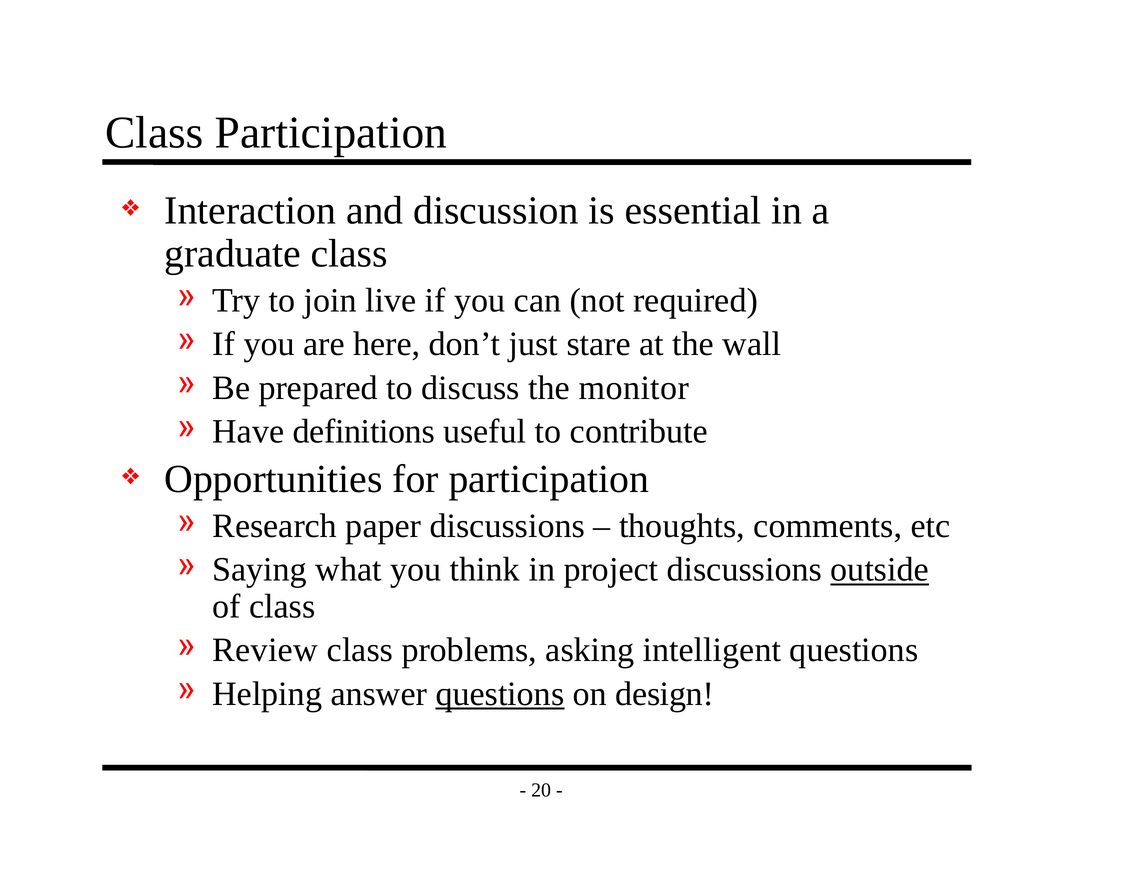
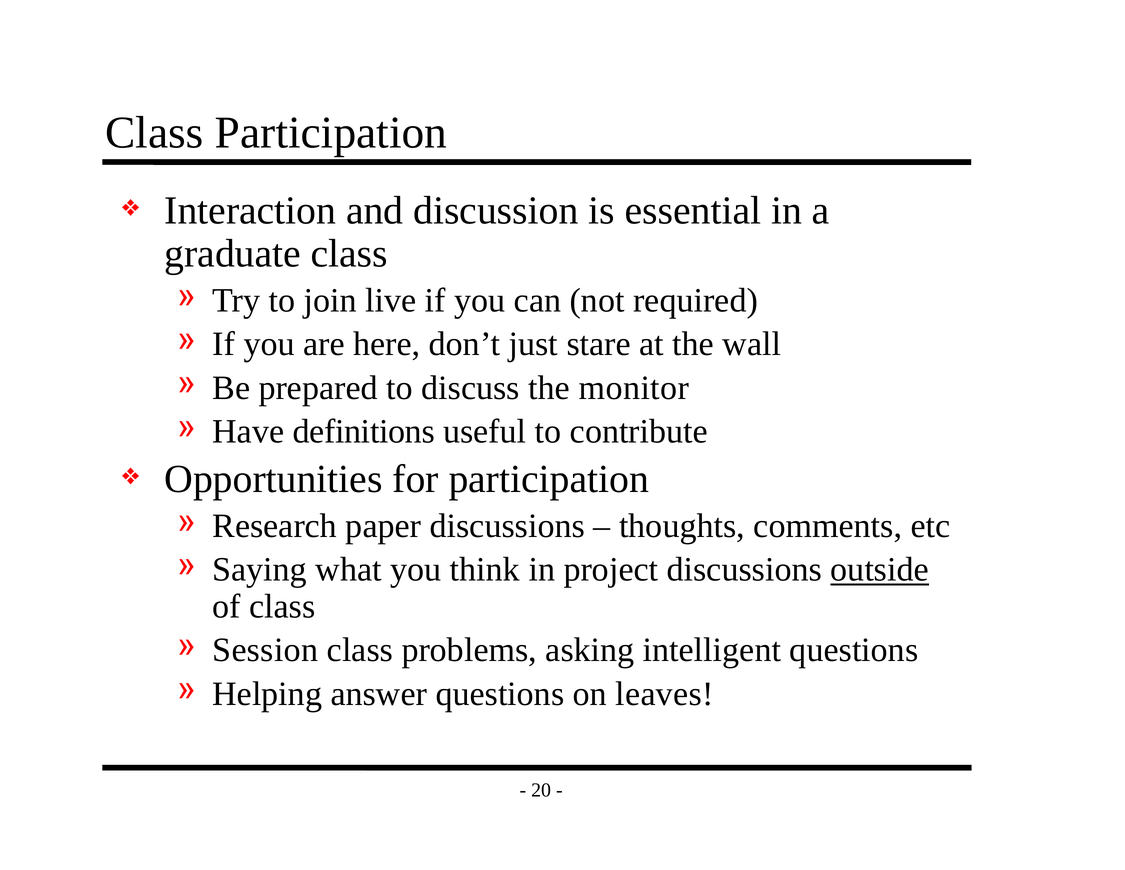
Review: Review -> Session (265, 650)
questions underline: present -> none (500, 693)
design: design -> leaves (664, 693)
